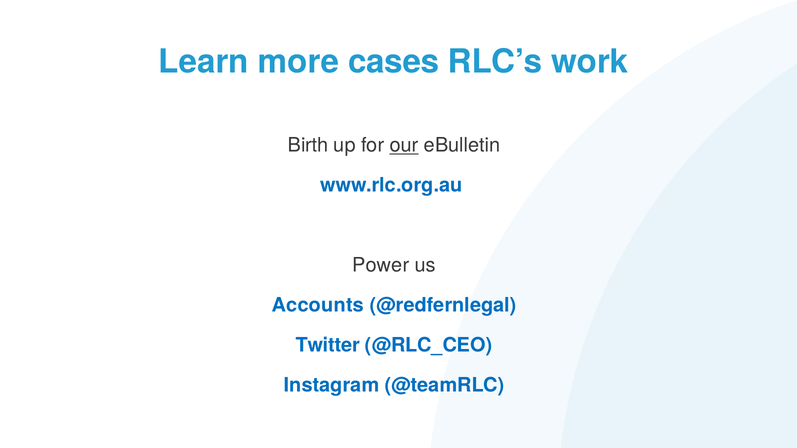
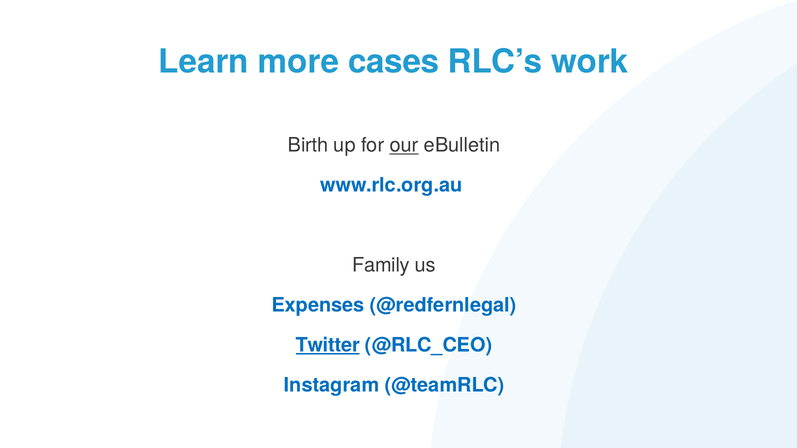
Power: Power -> Family (381, 265)
Accounts: Accounts -> Expenses (318, 305)
Twitter underline: none -> present (328, 345)
